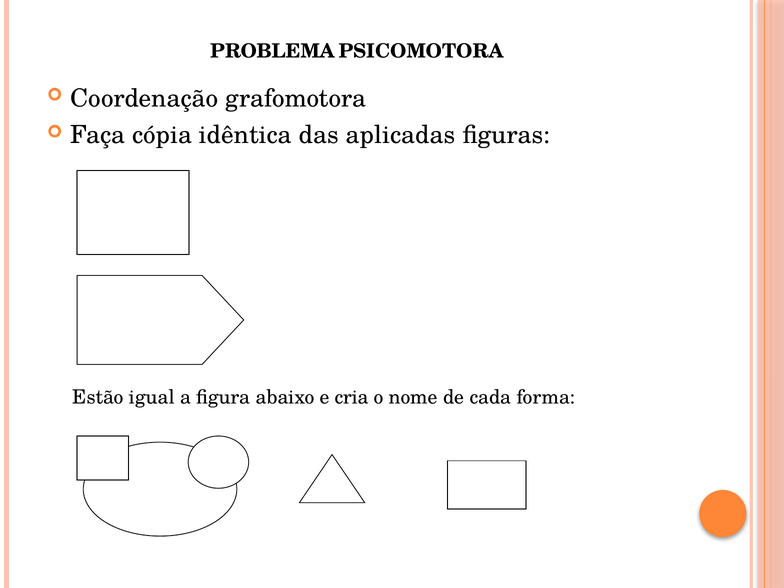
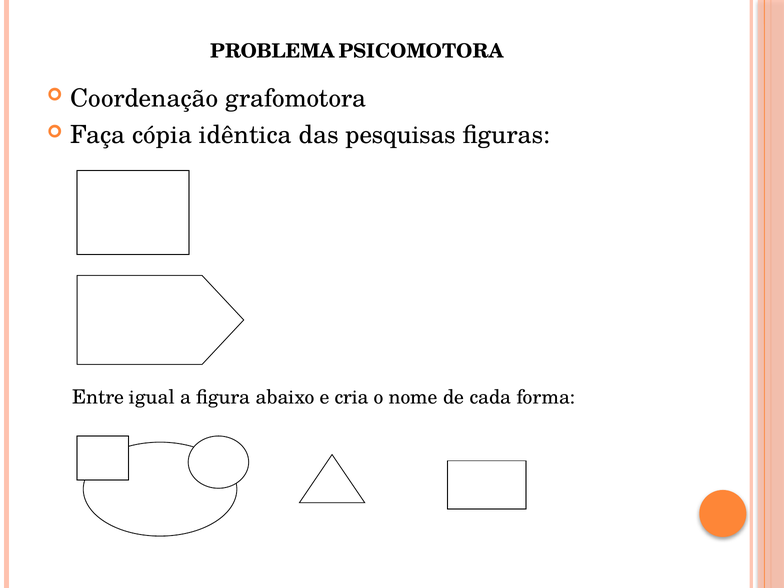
aplicadas: aplicadas -> pesquisas (401, 135)
Estão: Estão -> Entre (98, 397)
